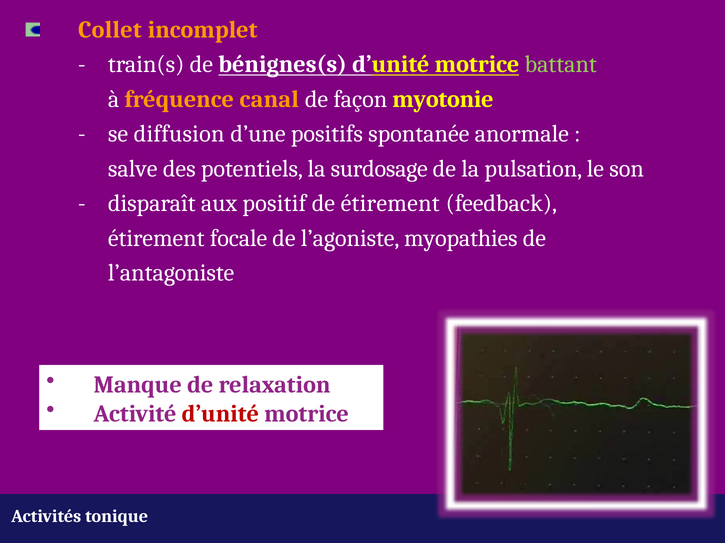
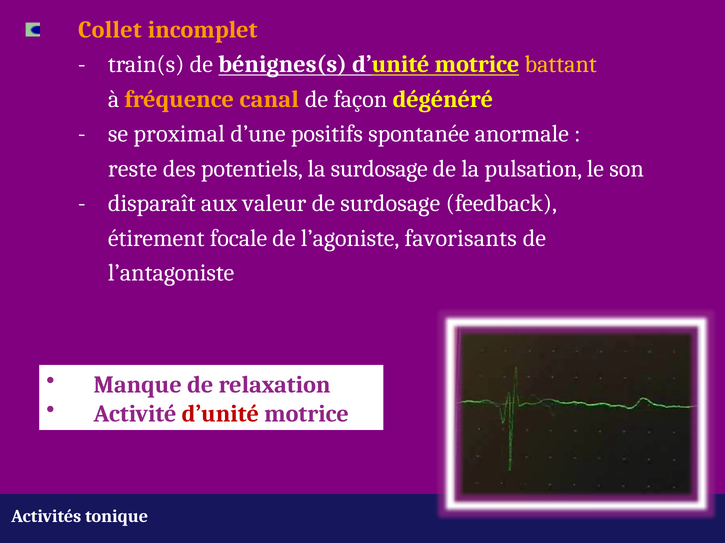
battant colour: light green -> yellow (561, 65)
myotonie: myotonie -> dégénéré (443, 99)
diffusion: diffusion -> proximal (179, 134)
salve: salve -> reste (133, 169)
positif: positif -> valeur (274, 204)
de étirement: étirement -> surdosage (390, 204)
myopathies: myopathies -> favorisants (461, 239)
